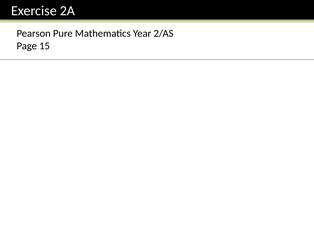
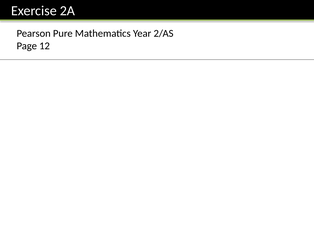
15: 15 -> 12 (45, 46)
